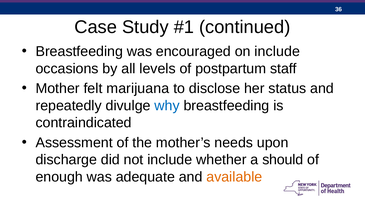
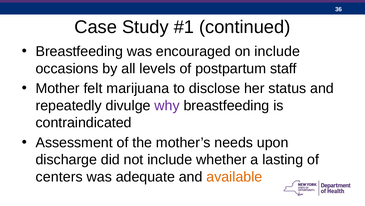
why colour: blue -> purple (167, 105)
should: should -> lasting (283, 159)
enough: enough -> centers (59, 176)
